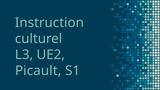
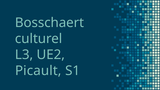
Instruction: Instruction -> Bosschaert (49, 23)
